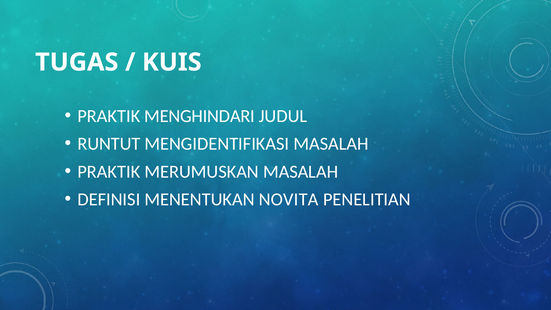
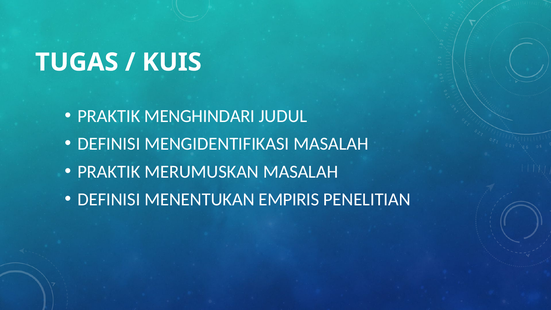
RUNTUT: RUNTUT -> DEFINISI (109, 144)
NOVITA: NOVITA -> EMPIRIS (289, 199)
